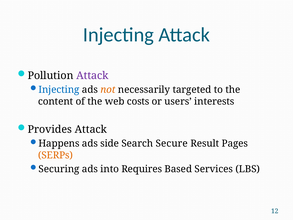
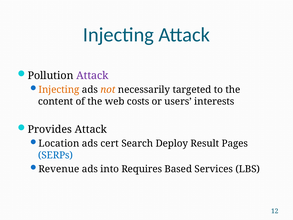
Injecting colour: blue -> orange (59, 90)
Happens: Happens -> Location (59, 143)
side: side -> cert (110, 143)
Secure: Secure -> Deploy (172, 143)
SERPs colour: orange -> blue (55, 155)
Securing: Securing -> Revenue (59, 169)
